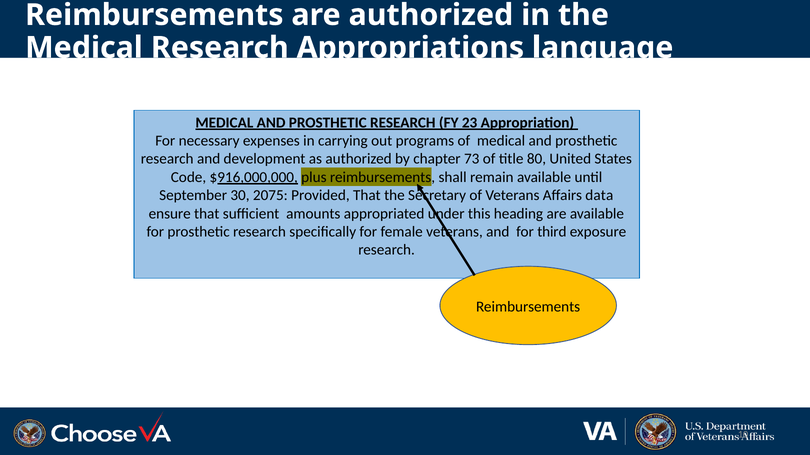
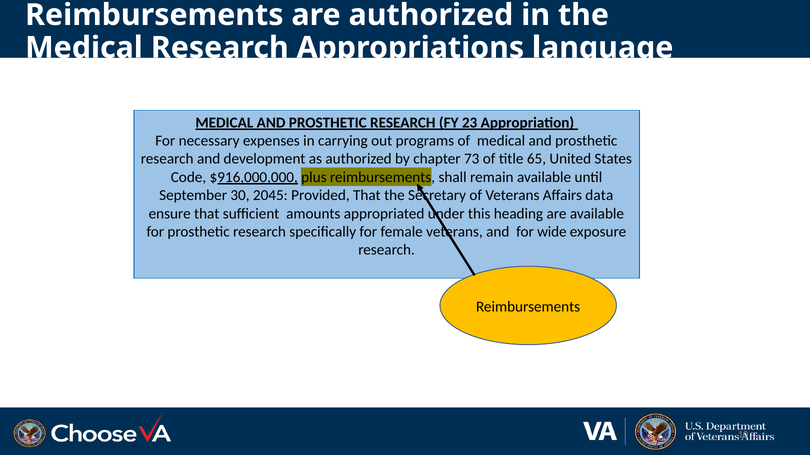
80: 80 -> 65 (536, 159)
2075: 2075 -> 2045 (270, 196)
third: third -> wide (552, 232)
